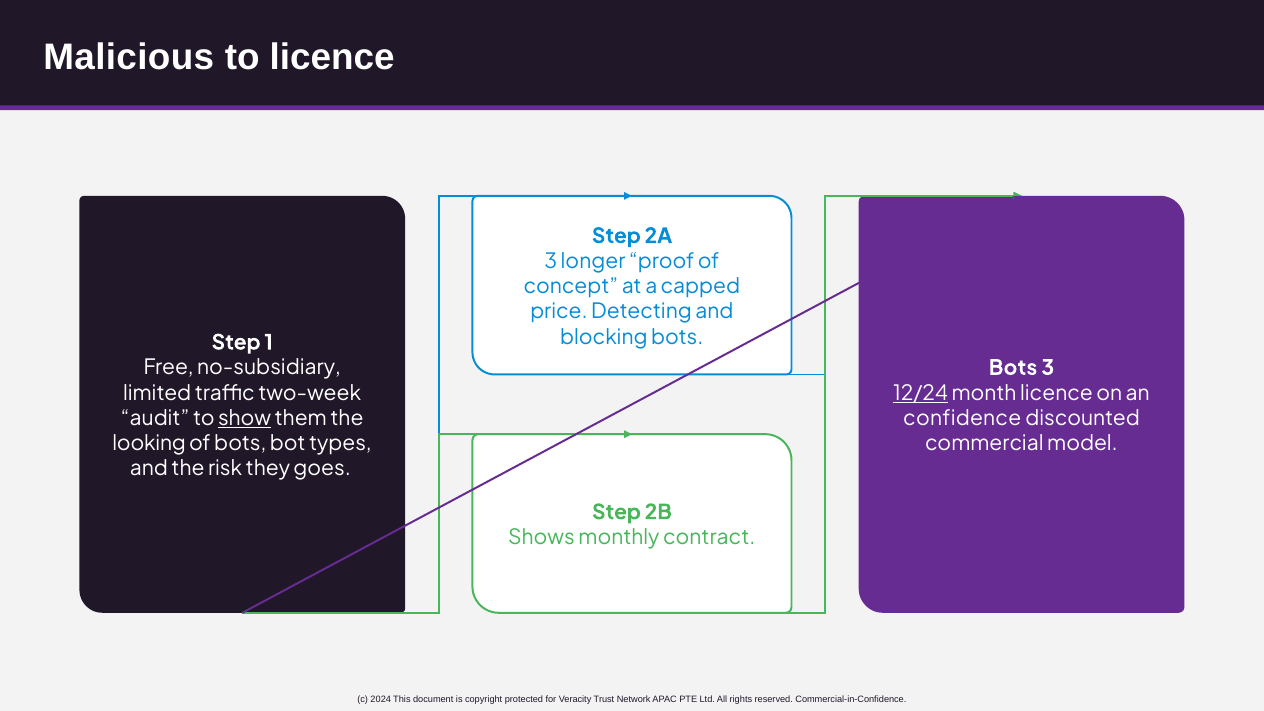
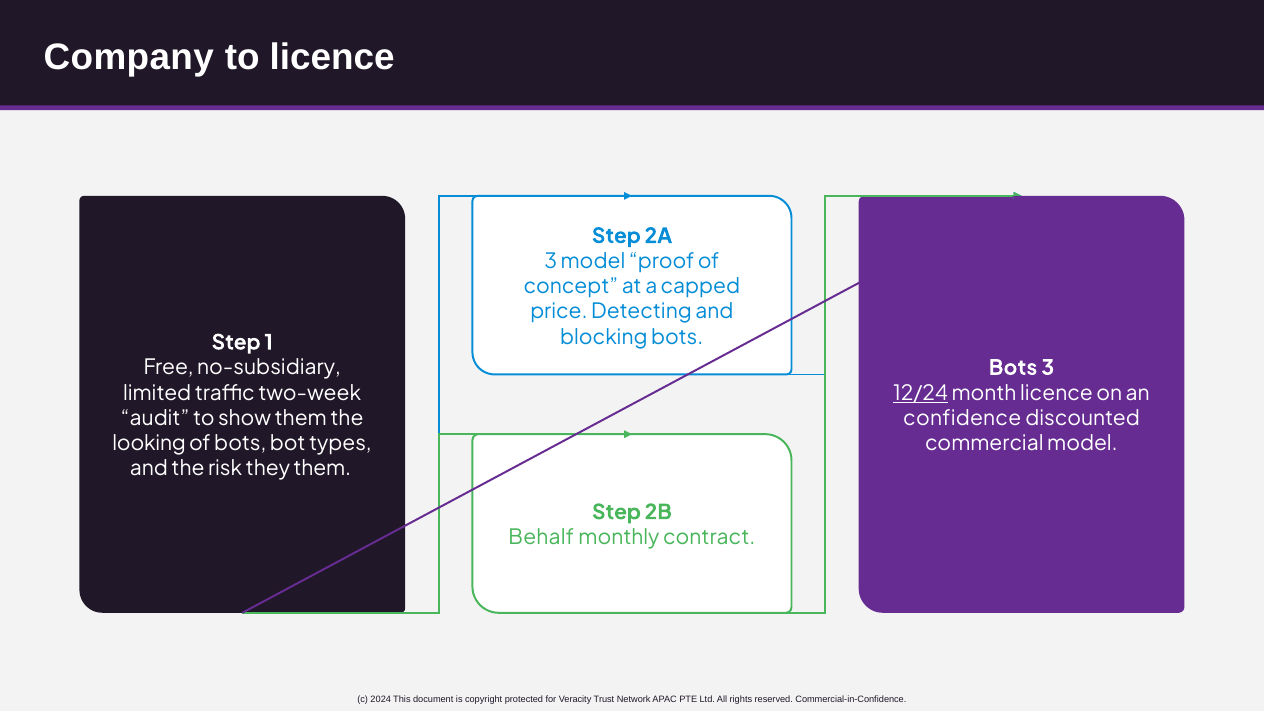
Malicious: Malicious -> Company (129, 58)
3 longer: longer -> model (593, 261)
show underline: present -> none (245, 418)
they goes: goes -> them (322, 469)
Shows: Shows -> Behalf (541, 538)
